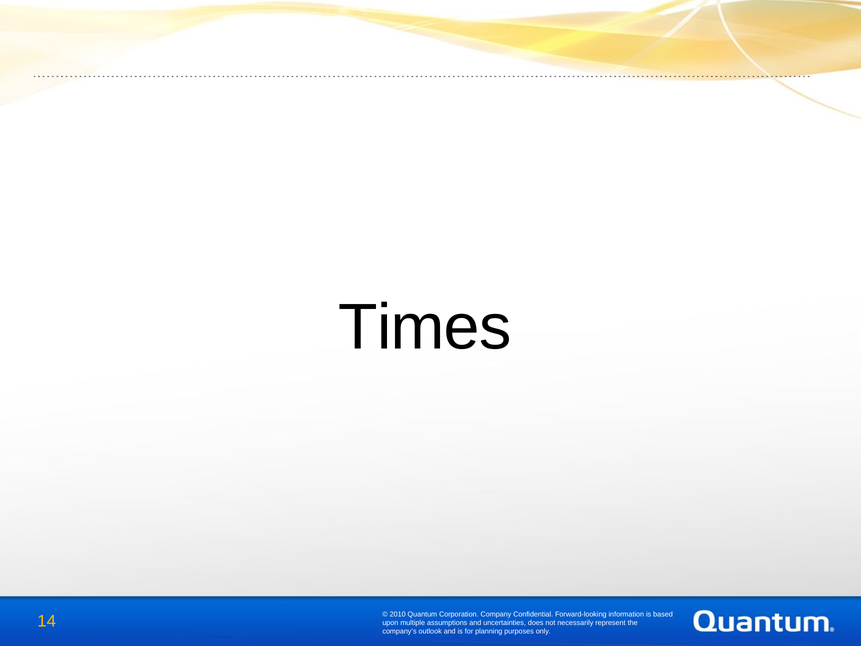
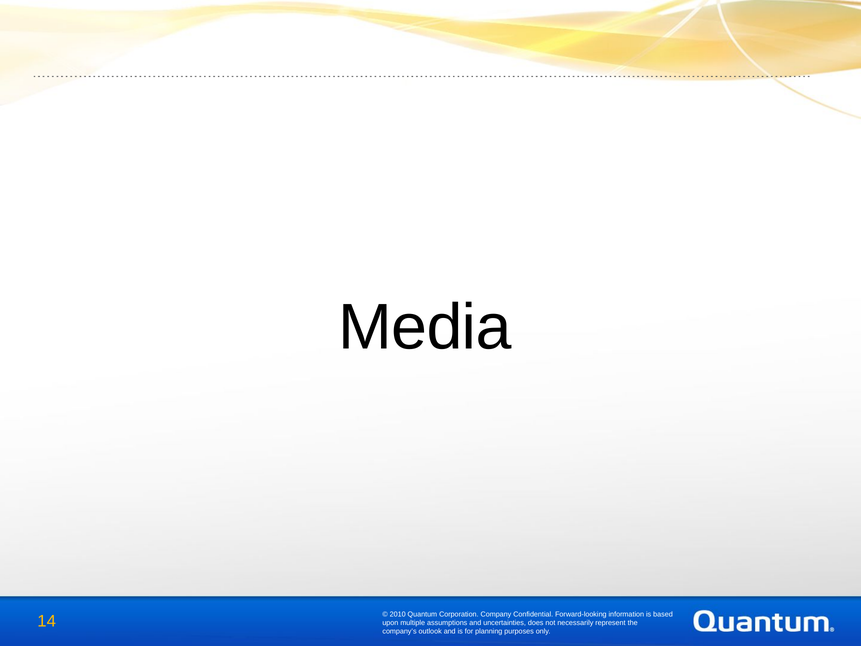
Times: Times -> Media (425, 327)
